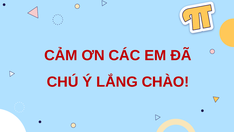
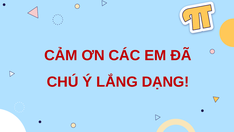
CHÀO: CHÀO -> DẠNG (165, 82)
